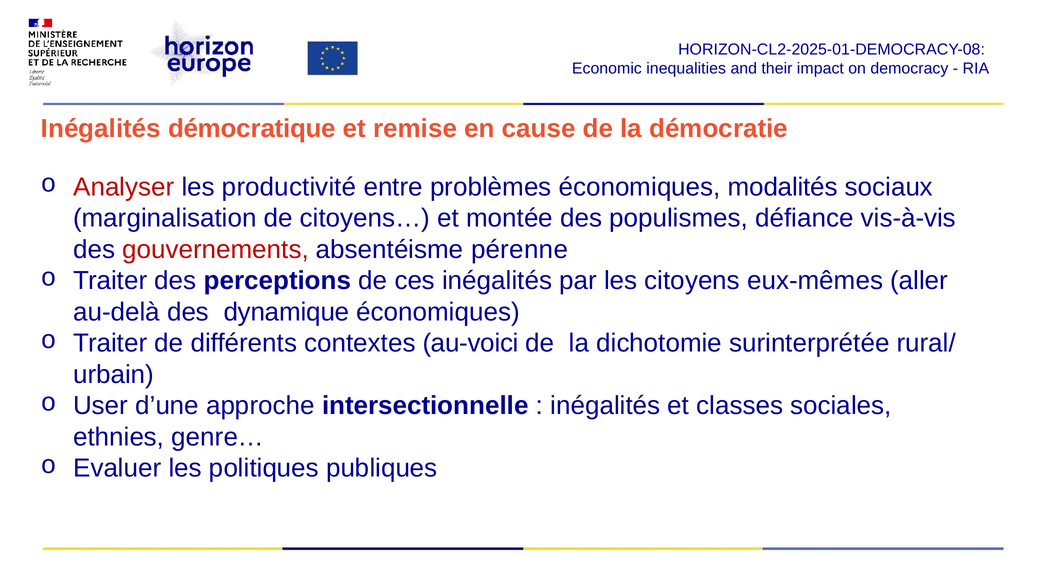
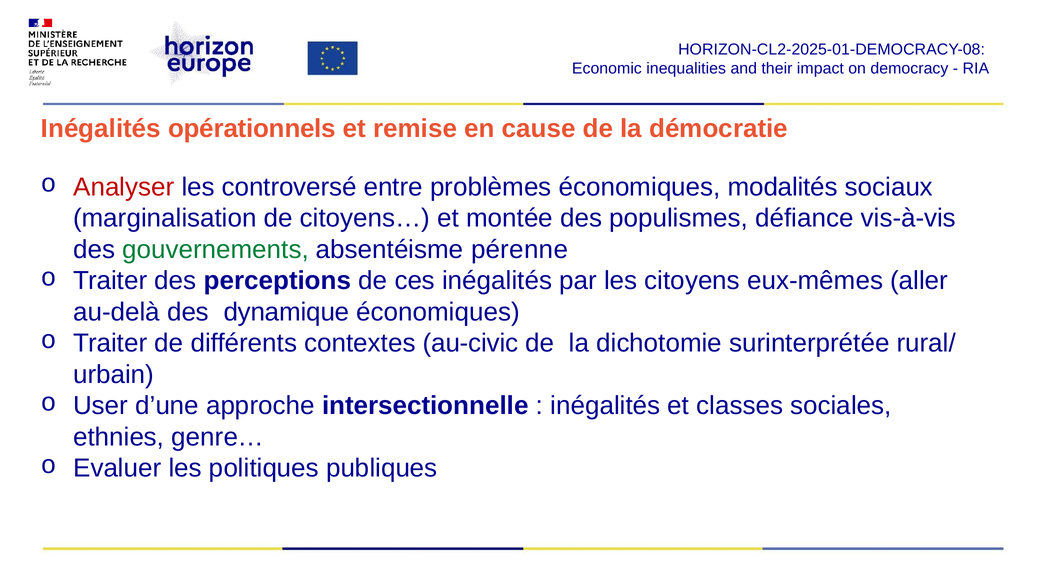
démocratique: démocratique -> opérationnels (252, 128)
productivité: productivité -> controversé (289, 187)
gouvernements colour: red -> green (216, 249)
au-voici: au-voici -> au-civic (471, 343)
